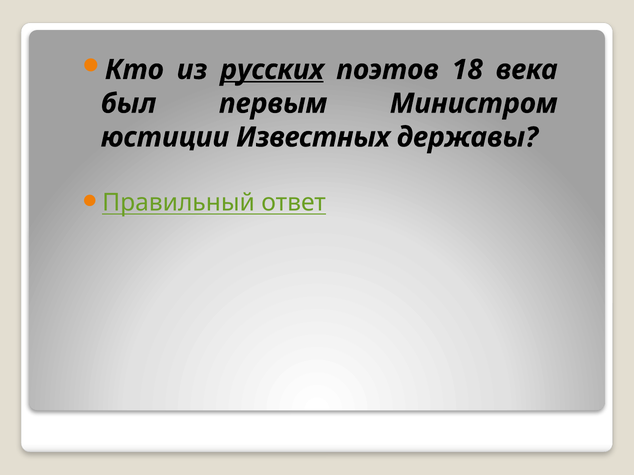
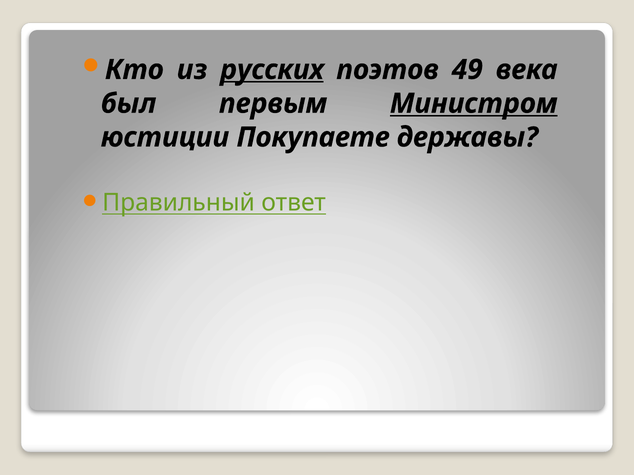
18: 18 -> 49 (467, 70)
Министром underline: none -> present (474, 104)
Известных: Известных -> Покупаете (313, 137)
